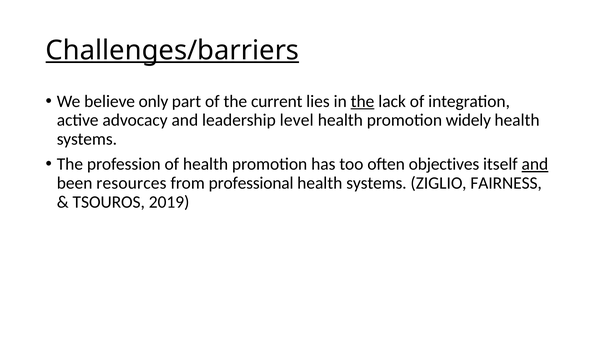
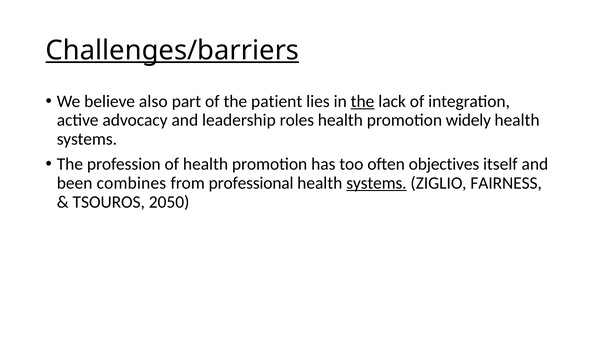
only: only -> also (153, 101)
current: current -> patient (277, 101)
level: level -> roles (297, 120)
and underline: present -> none (535, 164)
resources: resources -> combines (131, 183)
systems underline: none -> present (376, 183)
2019: 2019 -> 2050 (169, 202)
